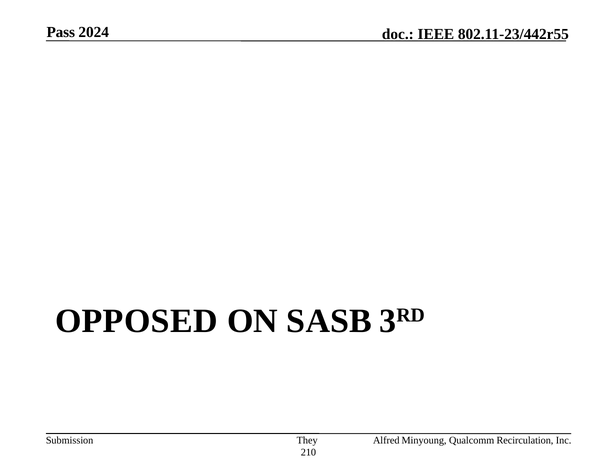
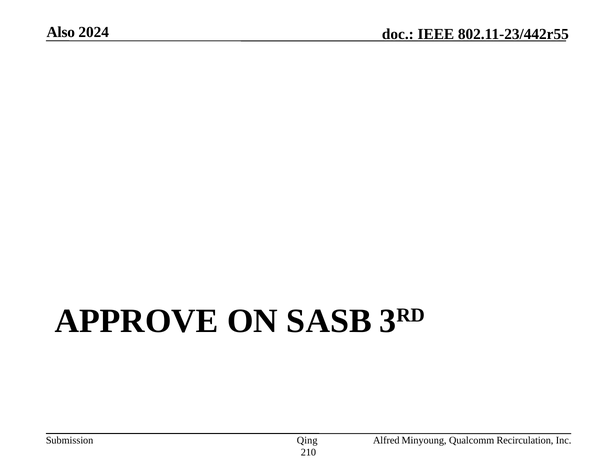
Pass: Pass -> Also (61, 32)
OPPOSED: OPPOSED -> APPROVE (137, 321)
They: They -> Qing (307, 440)
